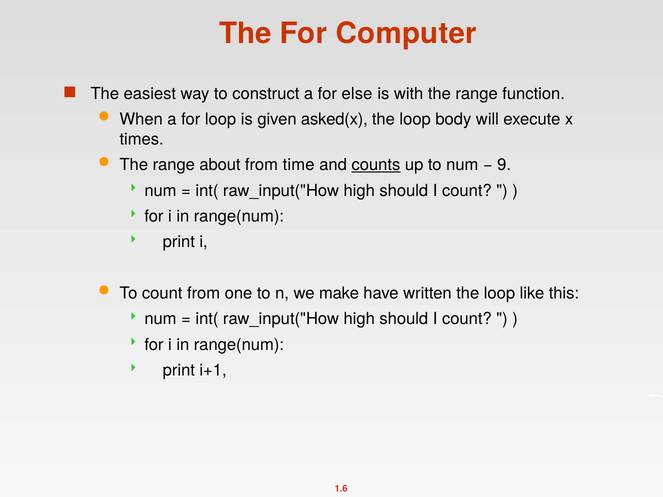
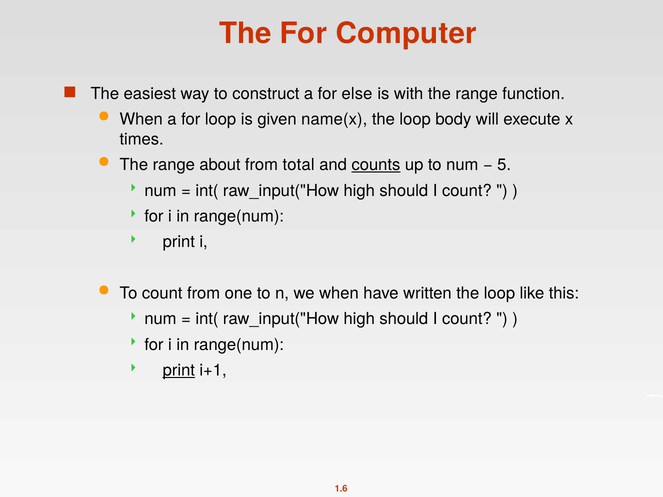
asked(x: asked(x -> name(x (334, 119)
time: time -> total (299, 165)
9: 9 -> 5 (504, 165)
we make: make -> when (339, 293)
print underline: none -> present (179, 370)
